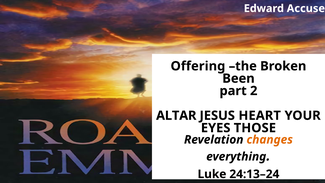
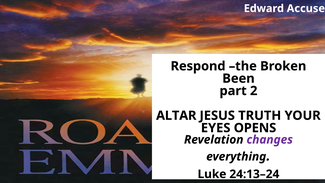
Offering: Offering -> Respond (198, 66)
HEART: HEART -> TRUTH (260, 115)
THOSE: THOSE -> OPENS (255, 128)
changes colour: orange -> purple (270, 140)
